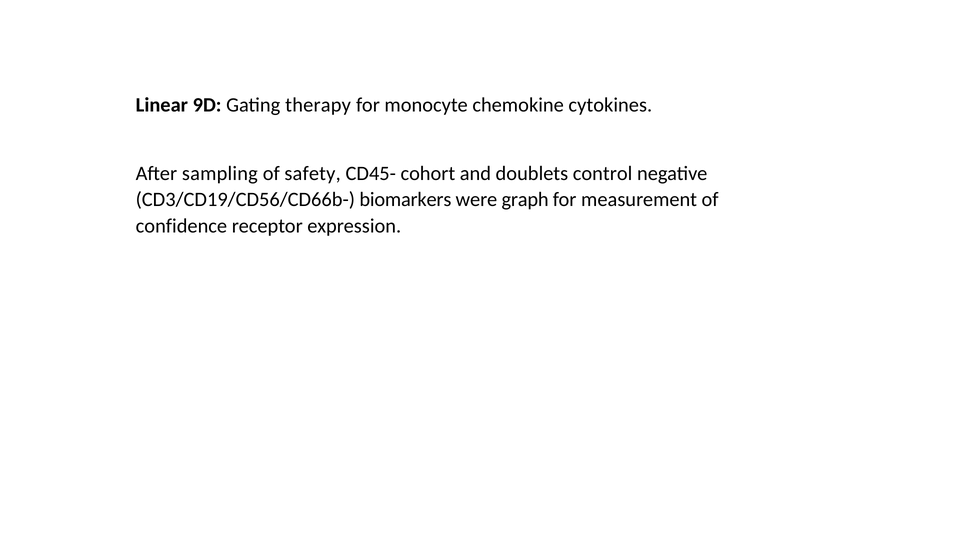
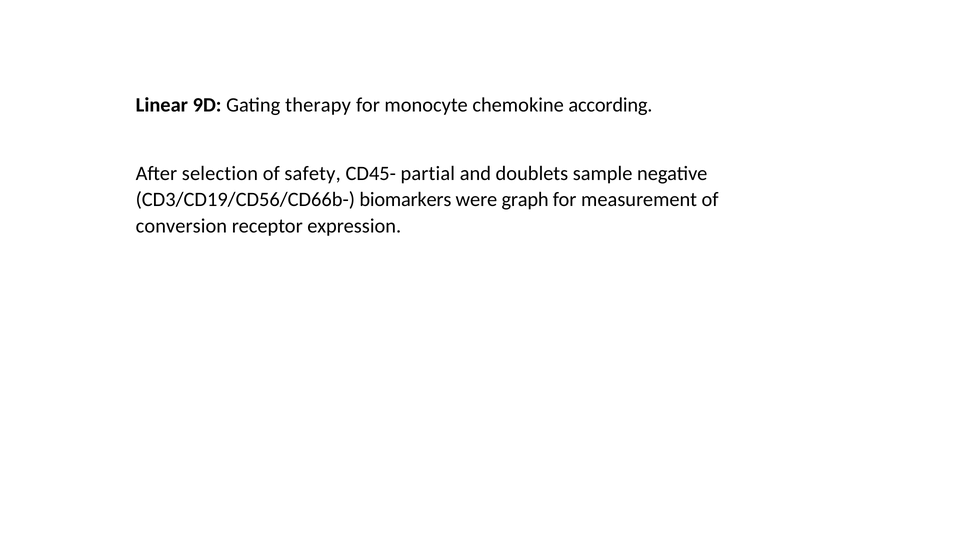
cytokines: cytokines -> according (610, 105)
sampling: sampling -> selection (220, 173)
cohort: cohort -> partial (428, 173)
control: control -> sample (603, 173)
confidence: confidence -> conversion (181, 226)
